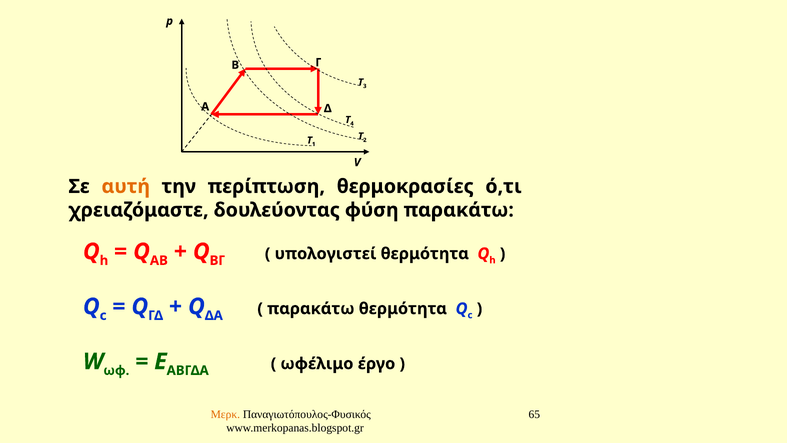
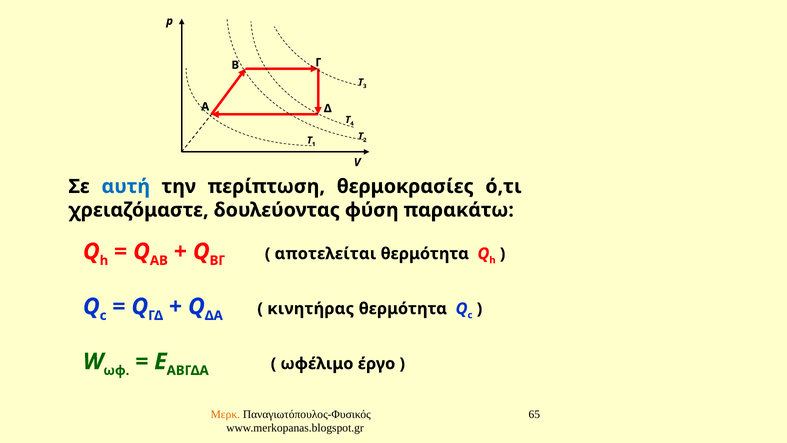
αυτή colour: orange -> blue (126, 186)
υπολογιστεί: υπολογιστεί -> αποτελείται (325, 254)
παρακάτω: παρακάτω -> κινητήρας (311, 309)
